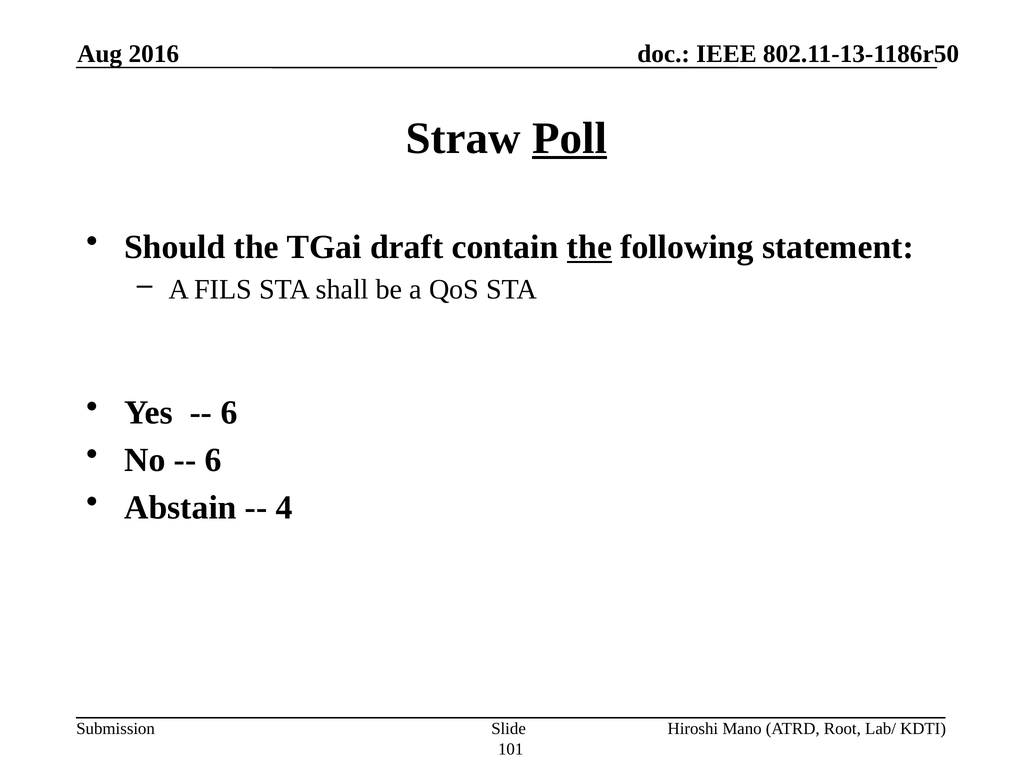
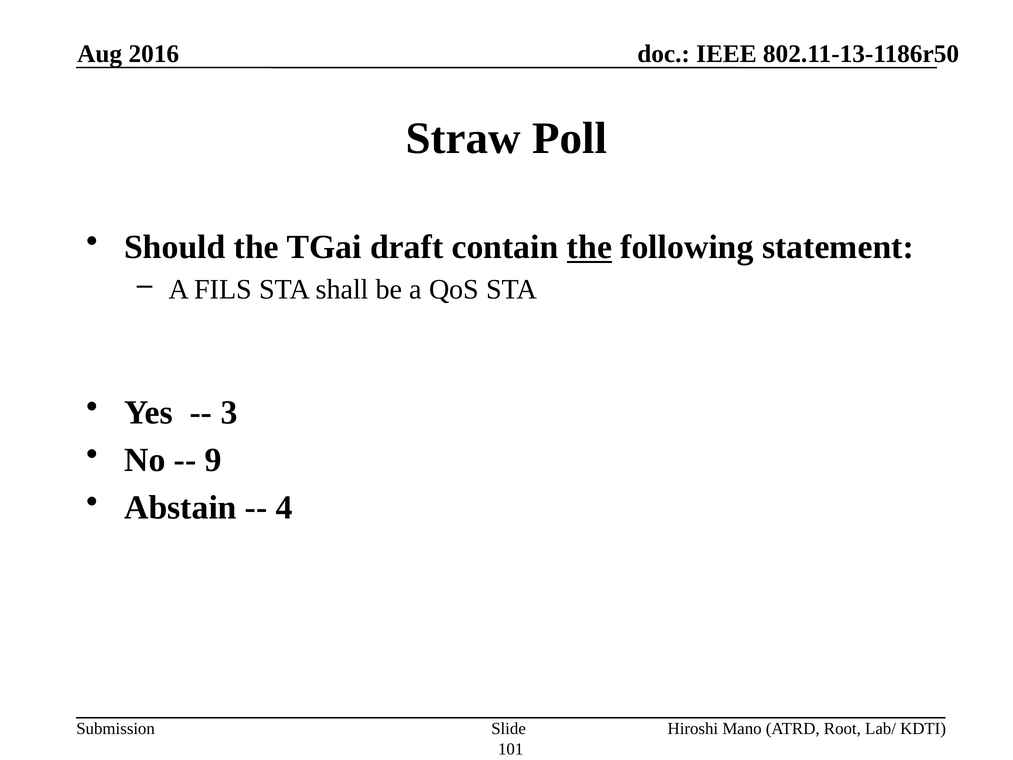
Poll underline: present -> none (570, 138)
6: 6 -> 3 (229, 413)
6: 6 -> 9 (213, 460)
